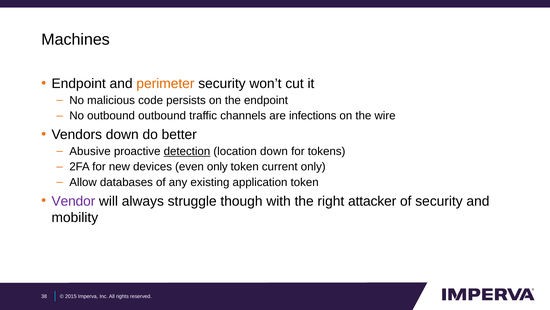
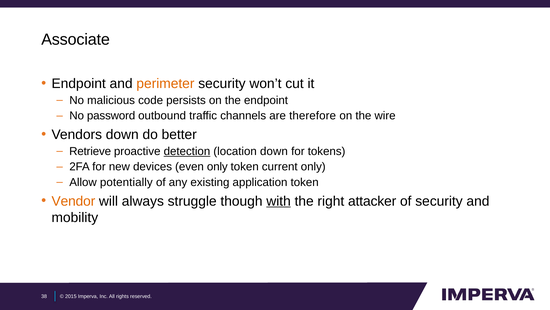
Machines: Machines -> Associate (76, 39)
No outbound: outbound -> password (111, 116)
infections: infections -> therefore (313, 116)
Abusive: Abusive -> Retrieve (90, 151)
databases: databases -> potentially (126, 182)
Vendor colour: purple -> orange (73, 201)
with underline: none -> present (279, 201)
